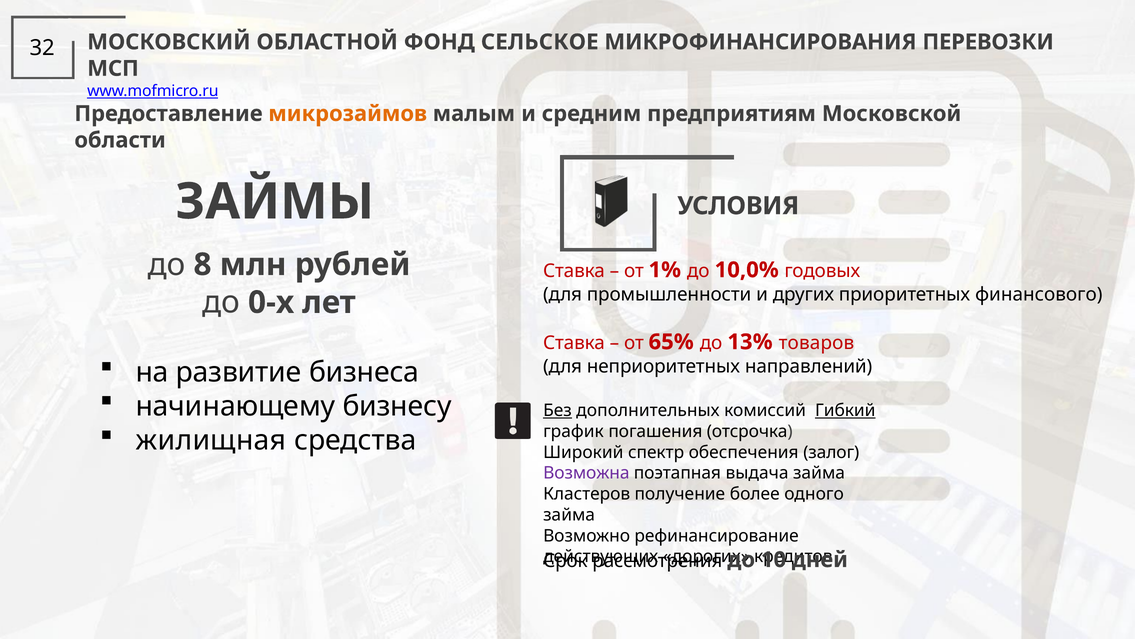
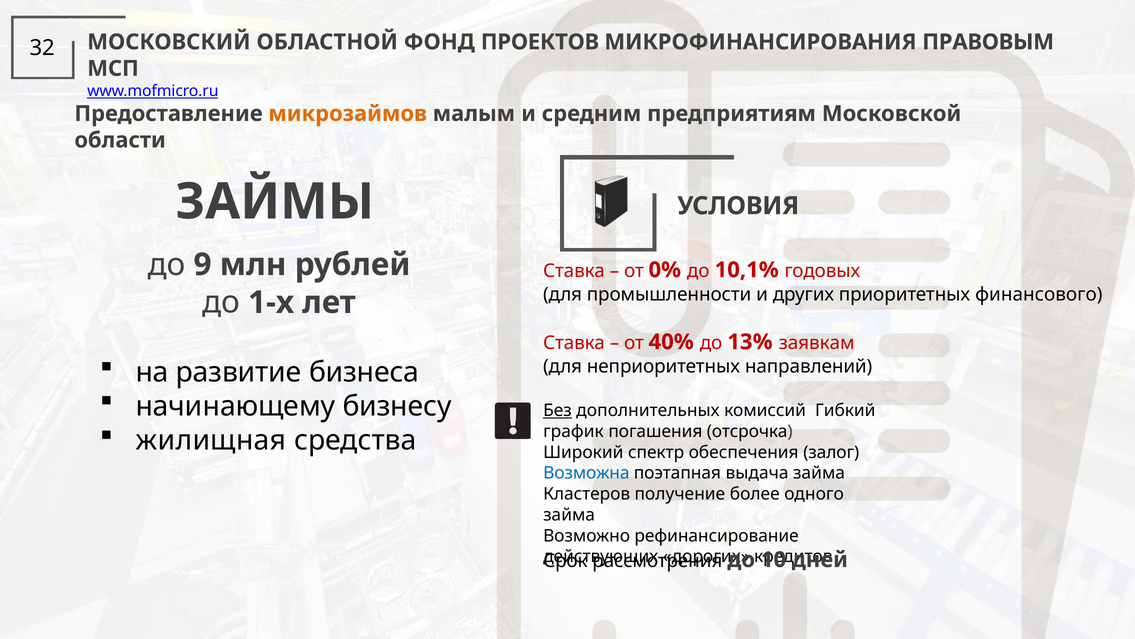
СЕЛЬСКОЕ: СЕЛЬСКОЕ -> ПРОЕКТОВ (540, 42)
ПЕРЕВОЗКИ: ПЕРЕВОЗКИ -> ПРАВОВЫМ (988, 42)
8: 8 -> 9 (203, 264)
1%: 1% -> 0% (665, 270)
10,0%: 10,0% -> 10,1% (747, 270)
0-х: 0-х -> 1-х (271, 302)
65%: 65% -> 40% (671, 342)
товаров: товаров -> заявкам (817, 343)
Гибкий underline: present -> none (845, 410)
Возможна colour: purple -> blue (586, 473)
